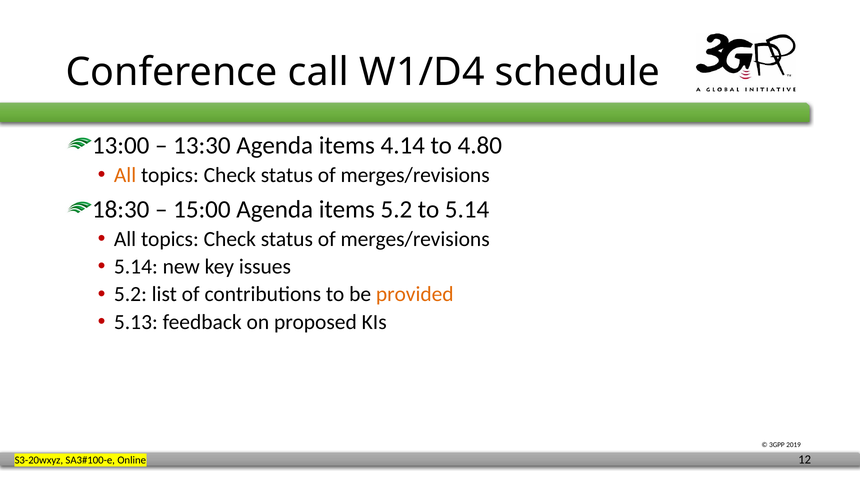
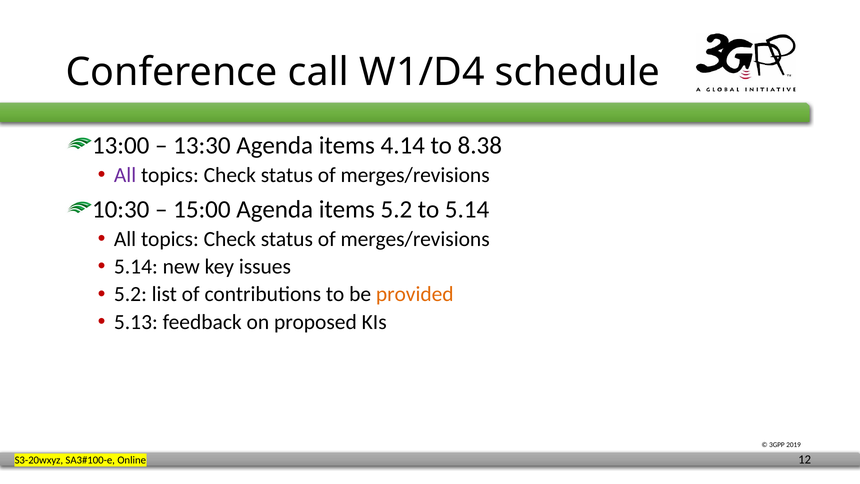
4.80: 4.80 -> 8.38 (480, 145)
All colour: orange -> purple (125, 175)
18:30: 18:30 -> 10:30 (121, 209)
